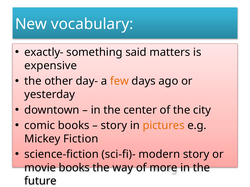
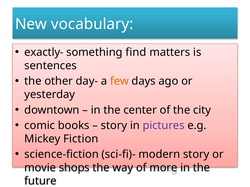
said: said -> find (136, 52)
expensive: expensive -> sentences (51, 66)
pictures colour: orange -> purple (164, 126)
movie books: books -> shops (74, 168)
